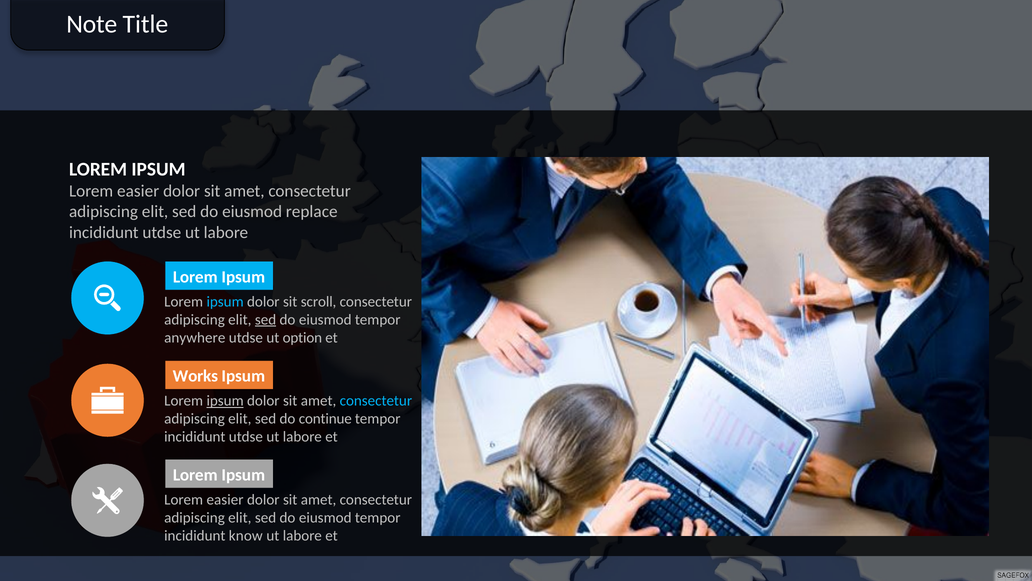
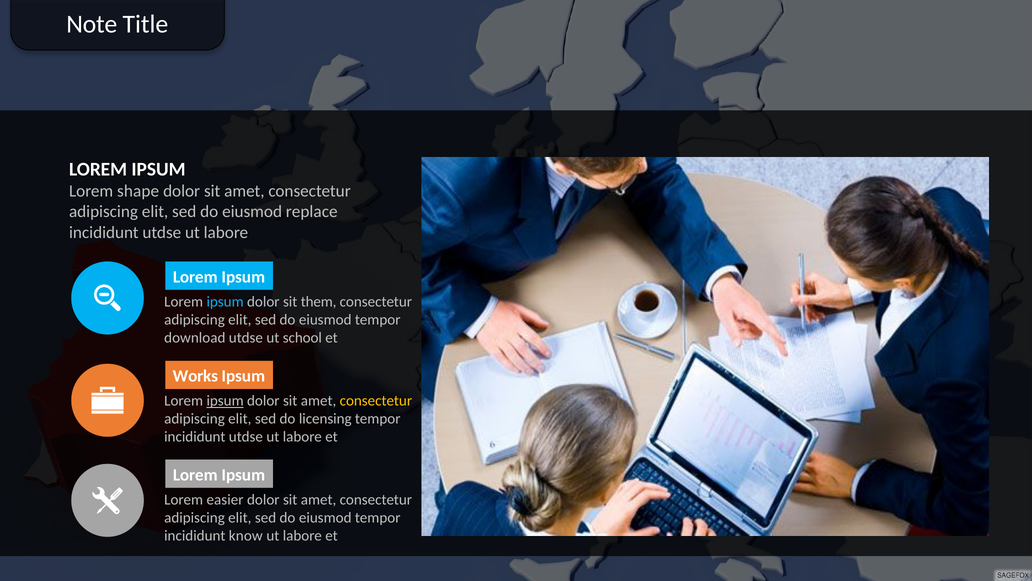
easier: easier -> shape (138, 191)
scroll: scroll -> them (319, 301)
sed underline: present -> none (266, 319)
anywhere: anywhere -> download (195, 337)
option: option -> school (302, 337)
consectetur colour: light blue -> yellow (376, 400)
continue: continue -> licensing (325, 419)
